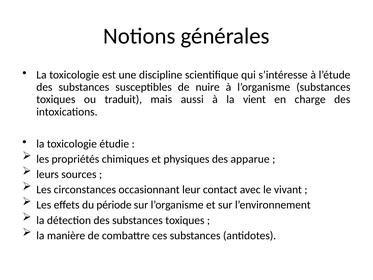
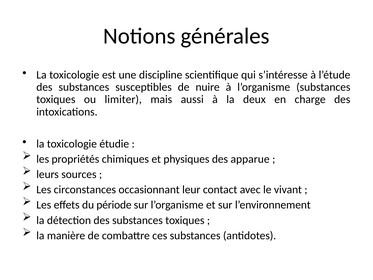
traduit: traduit -> limiter (123, 99)
vient: vient -> deux (254, 99)
